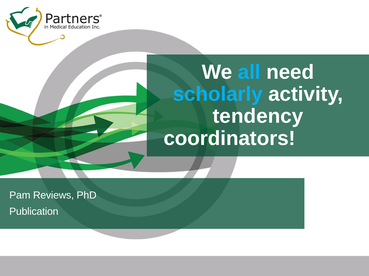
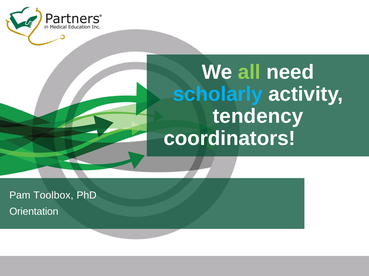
all colour: light blue -> light green (249, 72)
Reviews: Reviews -> Toolbox (53, 196)
Publication: Publication -> Orientation (34, 212)
